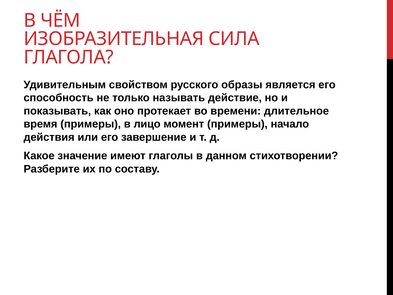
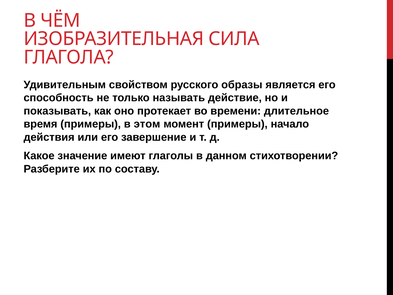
лицо: лицо -> этом (147, 124)
